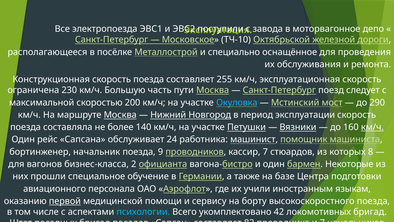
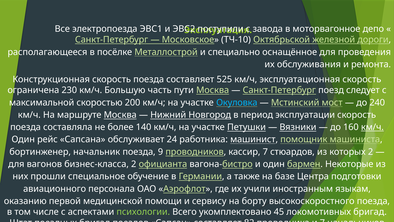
255: 255 -> 525 (224, 79)
290: 290 -> 240 (377, 102)
которых 8: 8 -> 2 (371, 152)
первой underline: present -> none (65, 201)
психологии colour: light blue -> light green (143, 212)
42: 42 -> 45 (279, 212)
